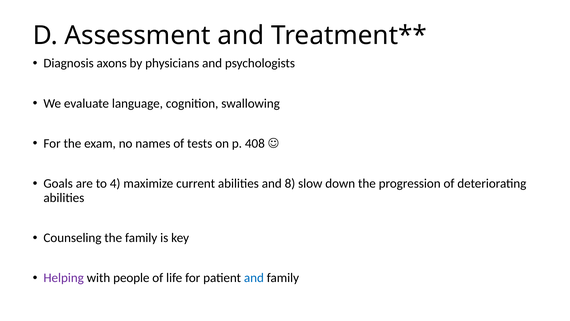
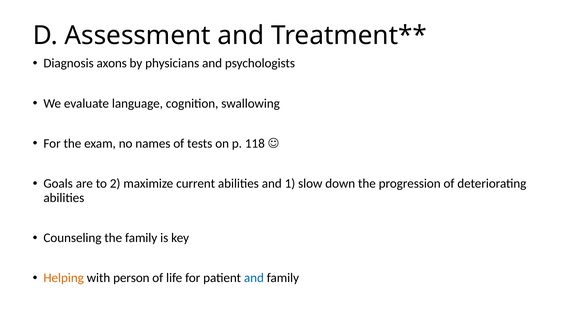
408: 408 -> 118 (255, 143)
4: 4 -> 2 (115, 183)
8: 8 -> 1 (290, 183)
Helping colour: purple -> orange (64, 278)
people: people -> person (131, 278)
